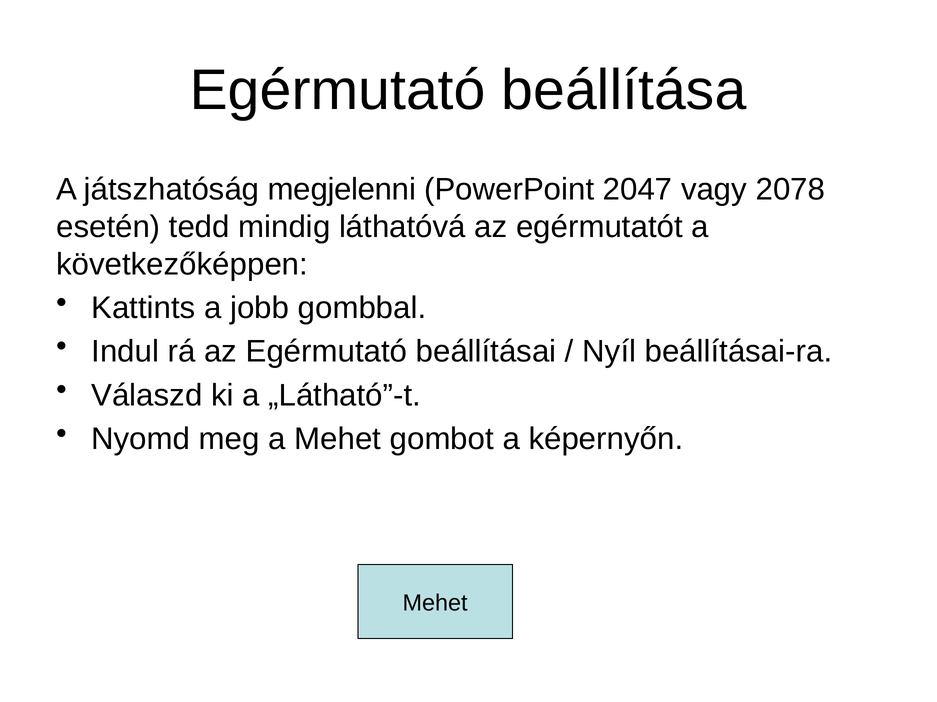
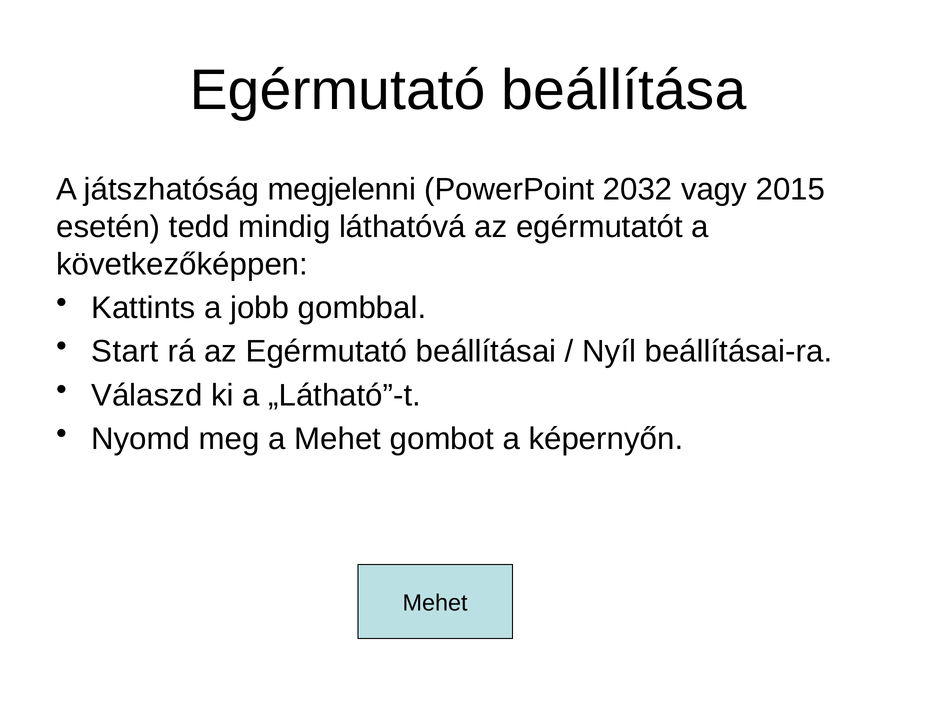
2047: 2047 -> 2032 (638, 190)
2078: 2078 -> 2015 (790, 190)
Indul: Indul -> Start (125, 352)
